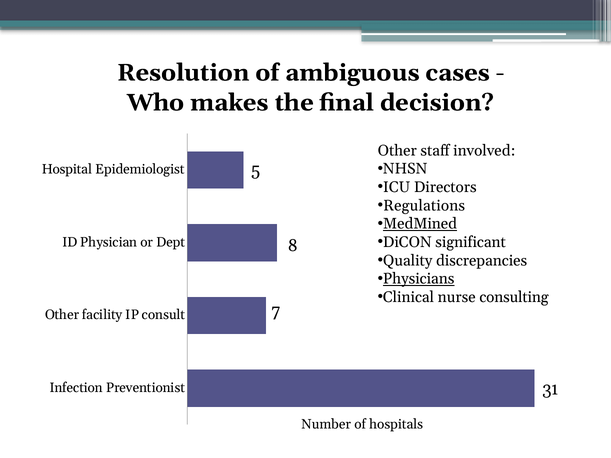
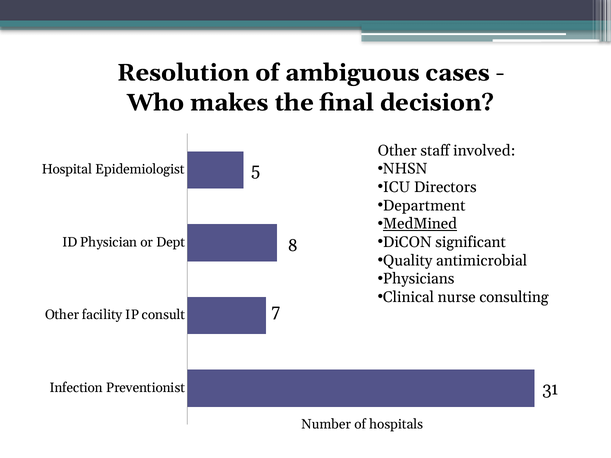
Regulations: Regulations -> Department (424, 206)
discrepancies: discrepancies -> antimicrobial (482, 261)
Physicians underline: present -> none (419, 279)
